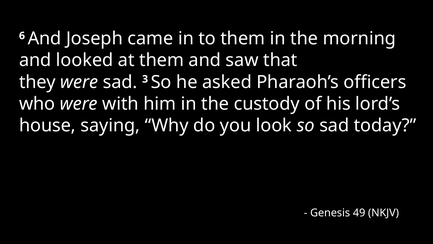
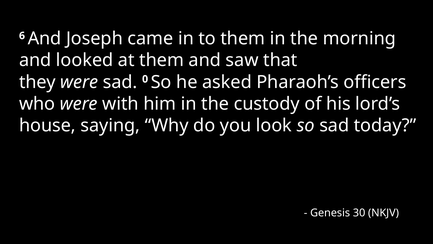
3: 3 -> 0 (145, 79)
49: 49 -> 30 (359, 213)
